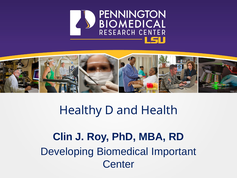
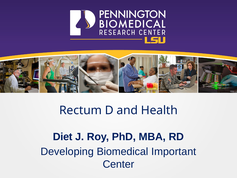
Healthy: Healthy -> Rectum (81, 110)
Clin: Clin -> Diet (63, 137)
